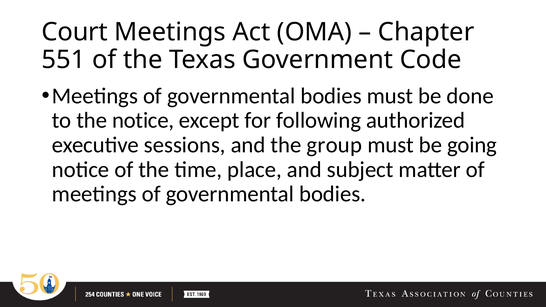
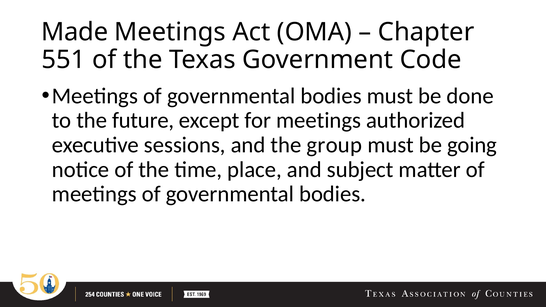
Court: Court -> Made (75, 32)
the notice: notice -> future (143, 120)
for following: following -> meetings (319, 120)
